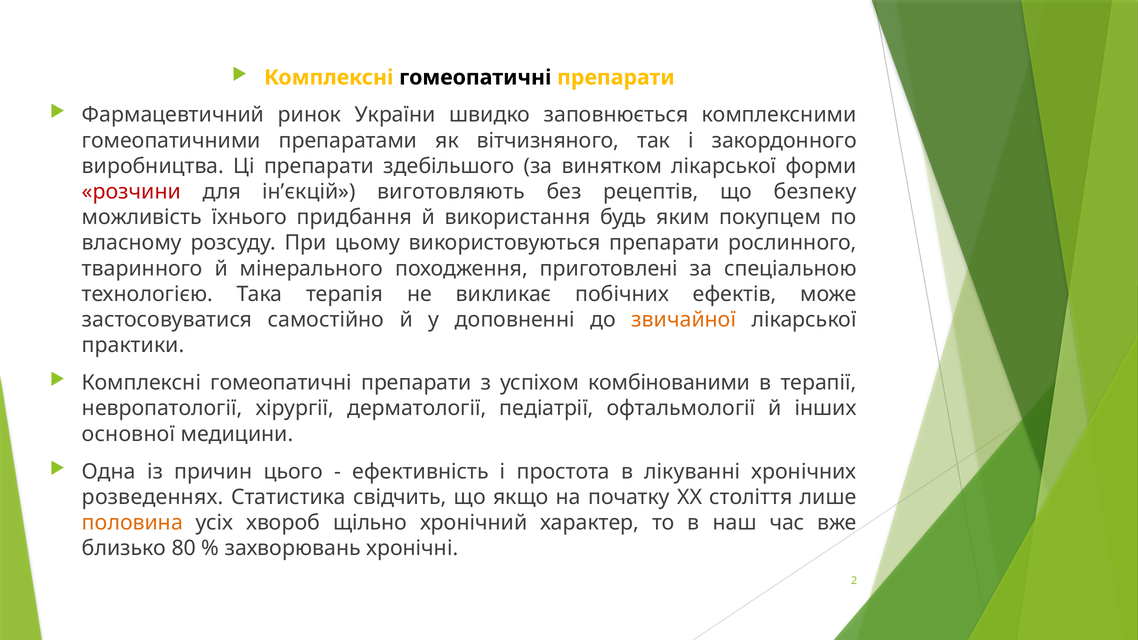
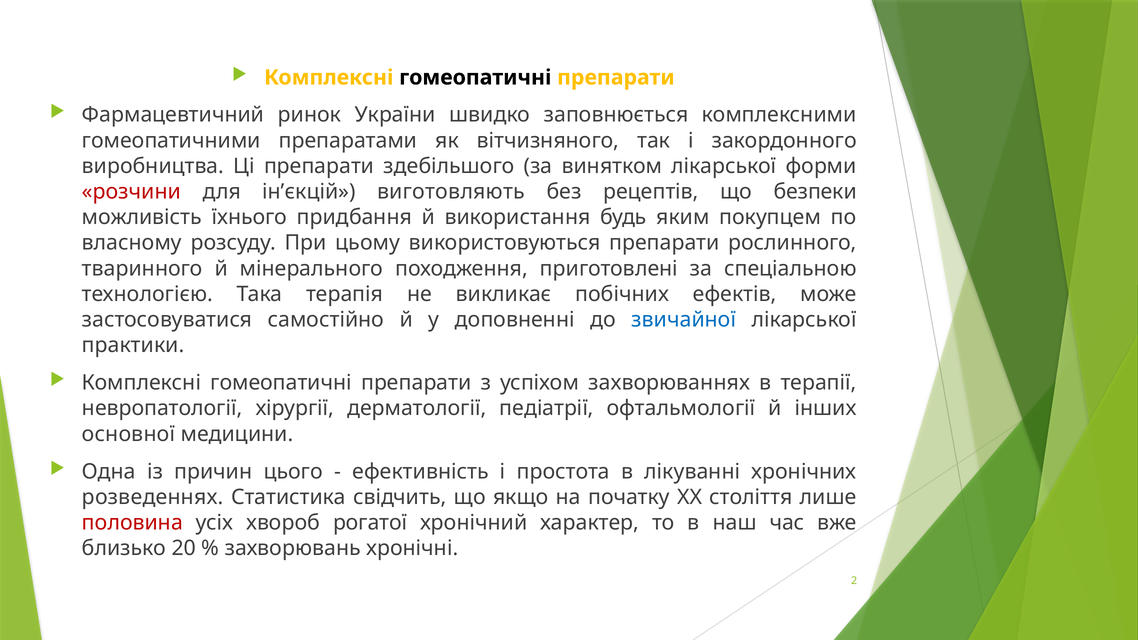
безпеку: безпеку -> безпеки (815, 192)
звичайної colour: orange -> blue (684, 320)
комбінованими: комбінованими -> захворюваннях (669, 383)
половина colour: orange -> red (132, 523)
щільно: щільно -> рогатої (370, 523)
80: 80 -> 20 (184, 548)
